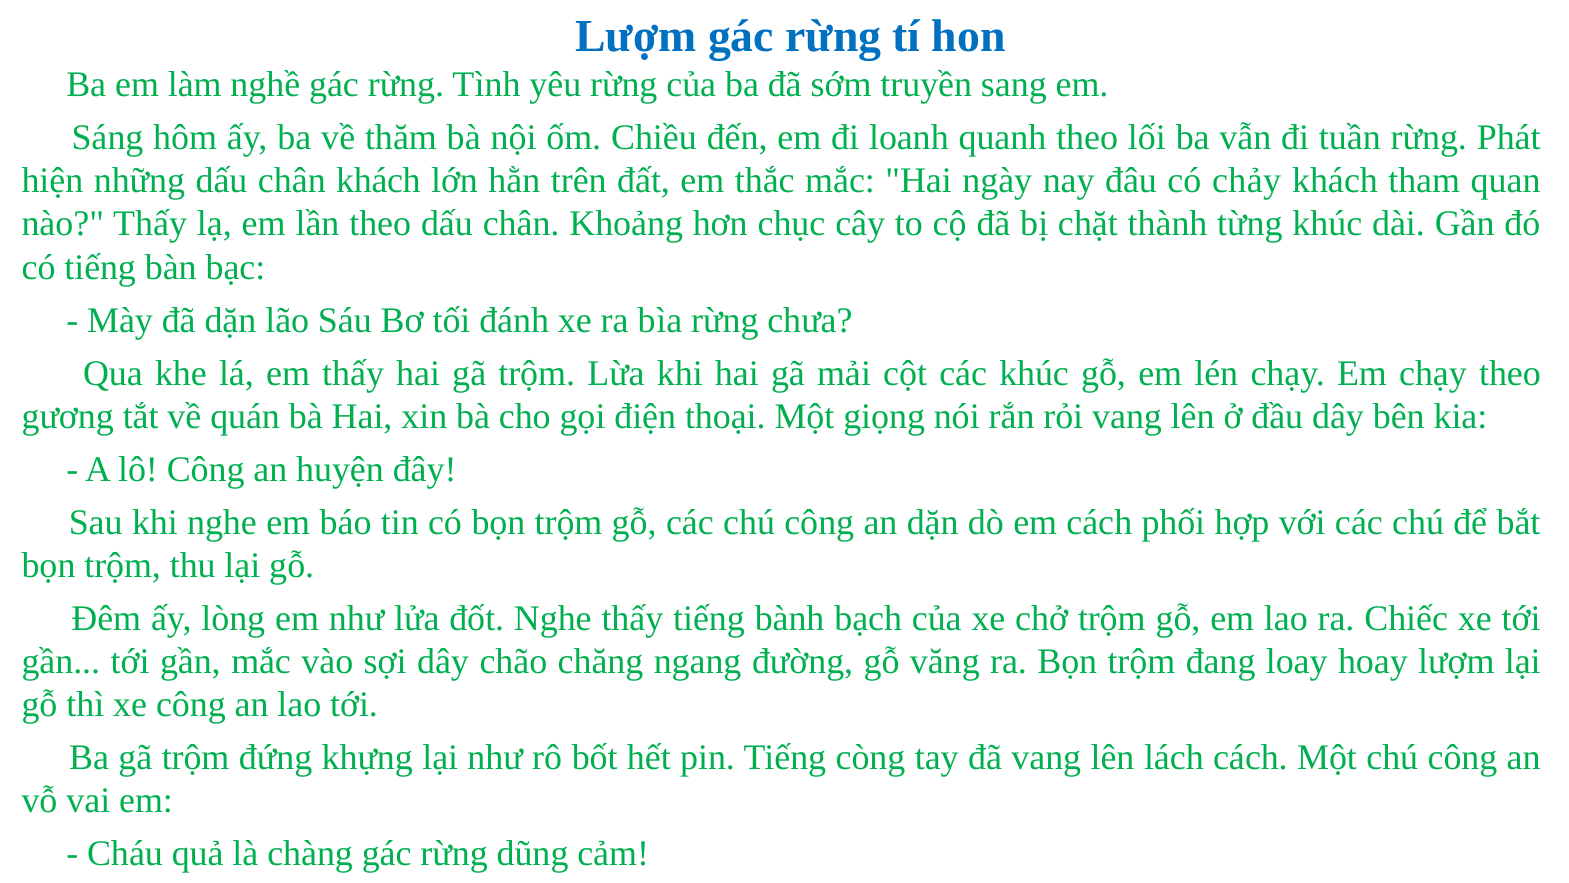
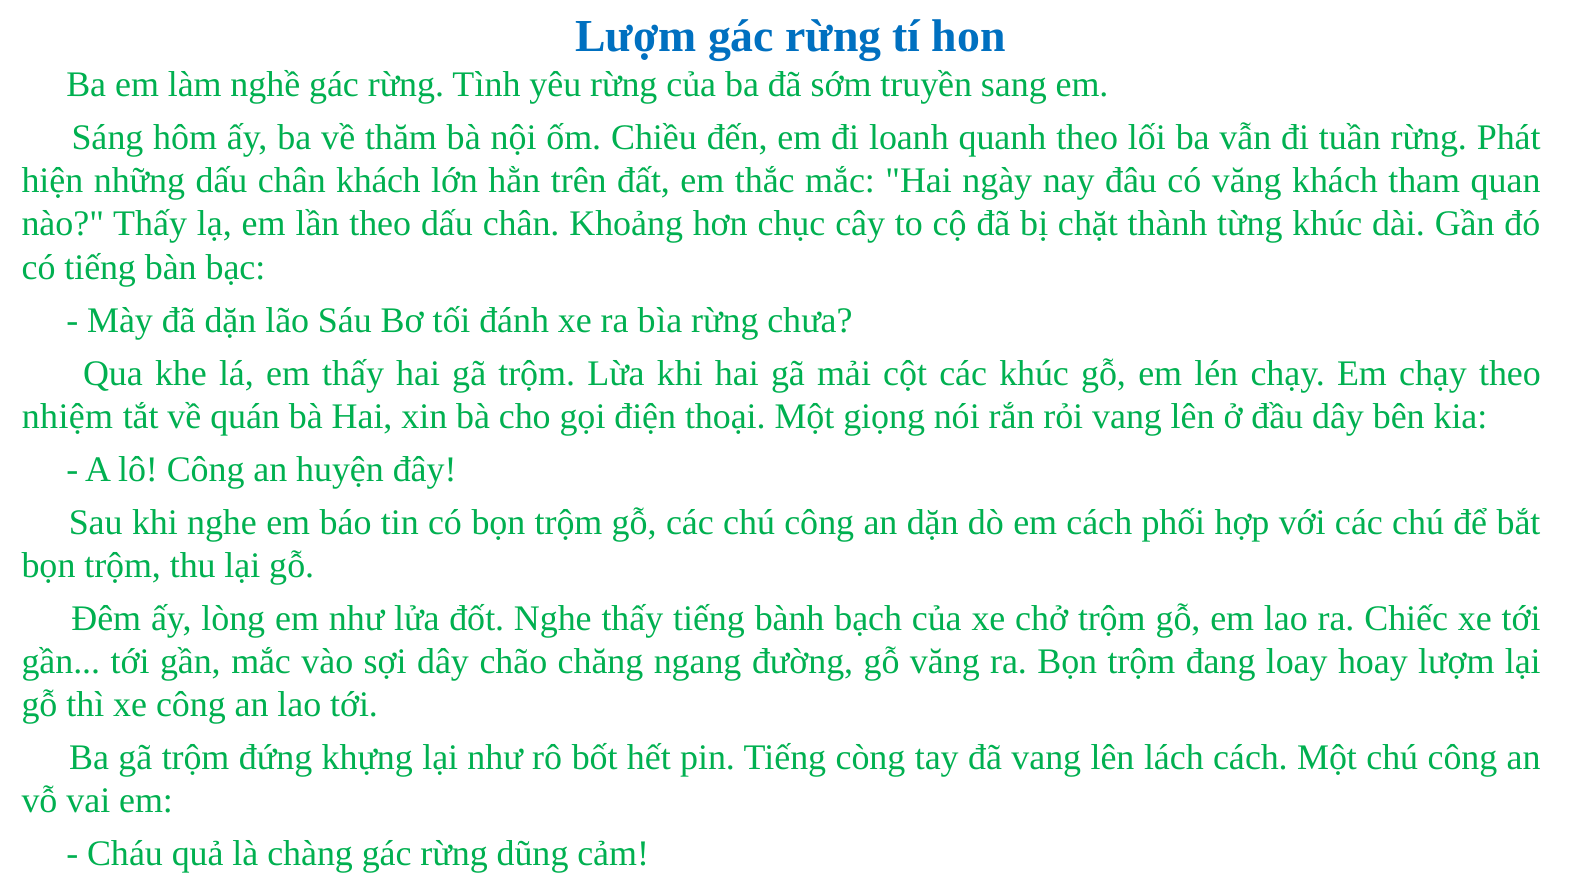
có chảy: chảy -> văng (1247, 181)
gương: gương -> nhiệm (67, 416)
